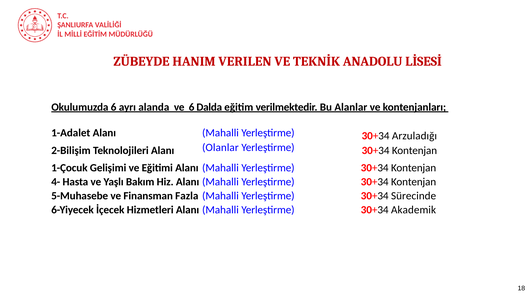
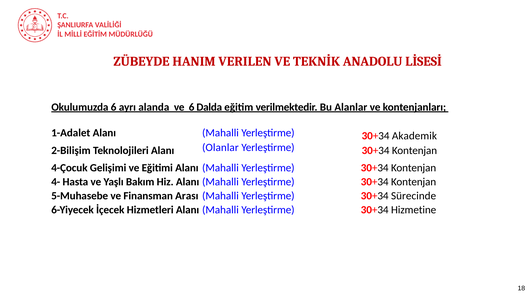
Arzuladığı: Arzuladığı -> Akademik (414, 136)
1-Çocuk: 1-Çocuk -> 4-Çocuk (69, 168)
Fazla: Fazla -> Arası (187, 196)
Akademik: Akademik -> Hizmetine (414, 209)
